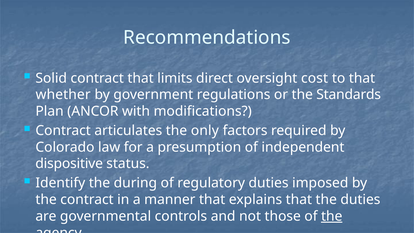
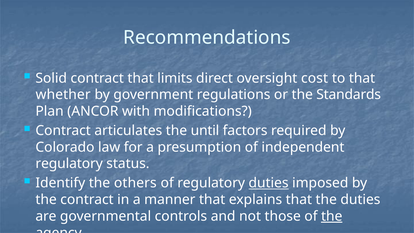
only: only -> until (205, 131)
dispositive: dispositive -> regulatory (69, 164)
during: during -> others (135, 183)
duties underline: none -> present (269, 183)
